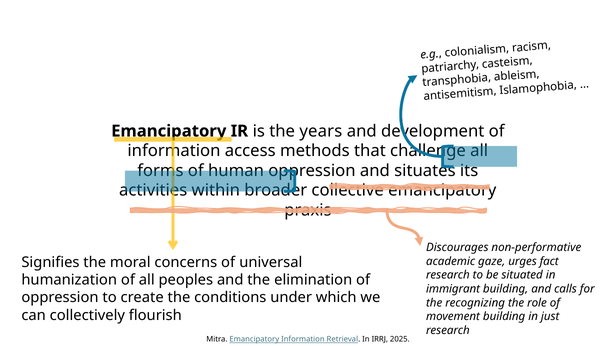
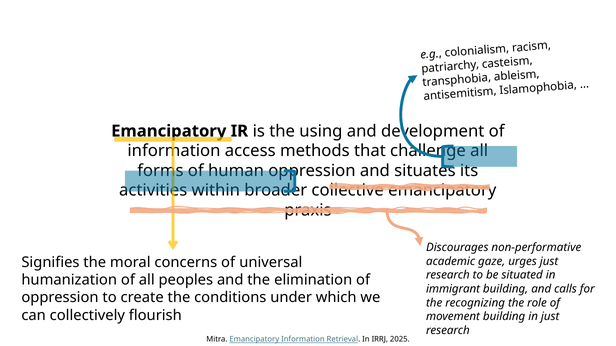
years: years -> using (321, 131)
urges fact: fact -> just (549, 262)
